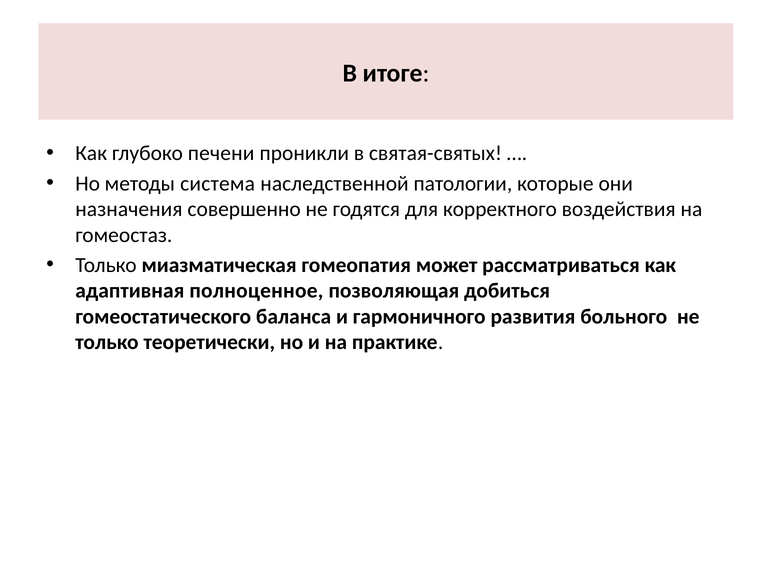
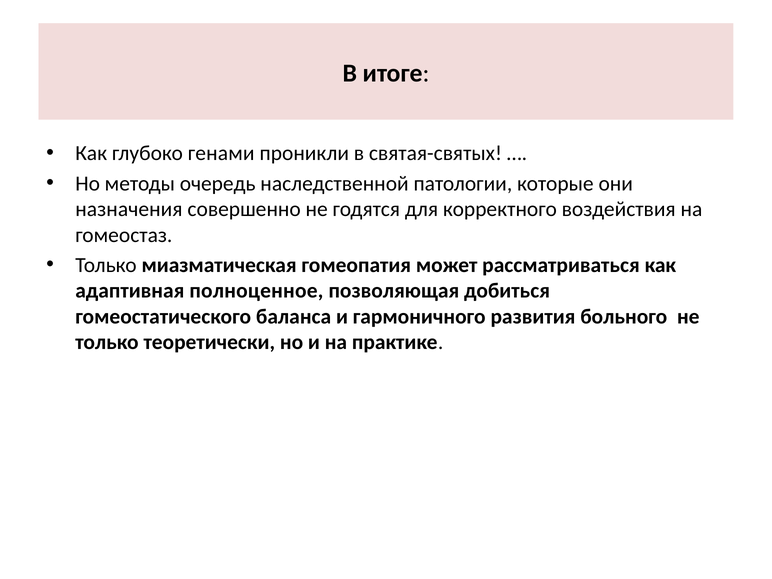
печени: печени -> генами (221, 153)
система: система -> очередь (218, 183)
